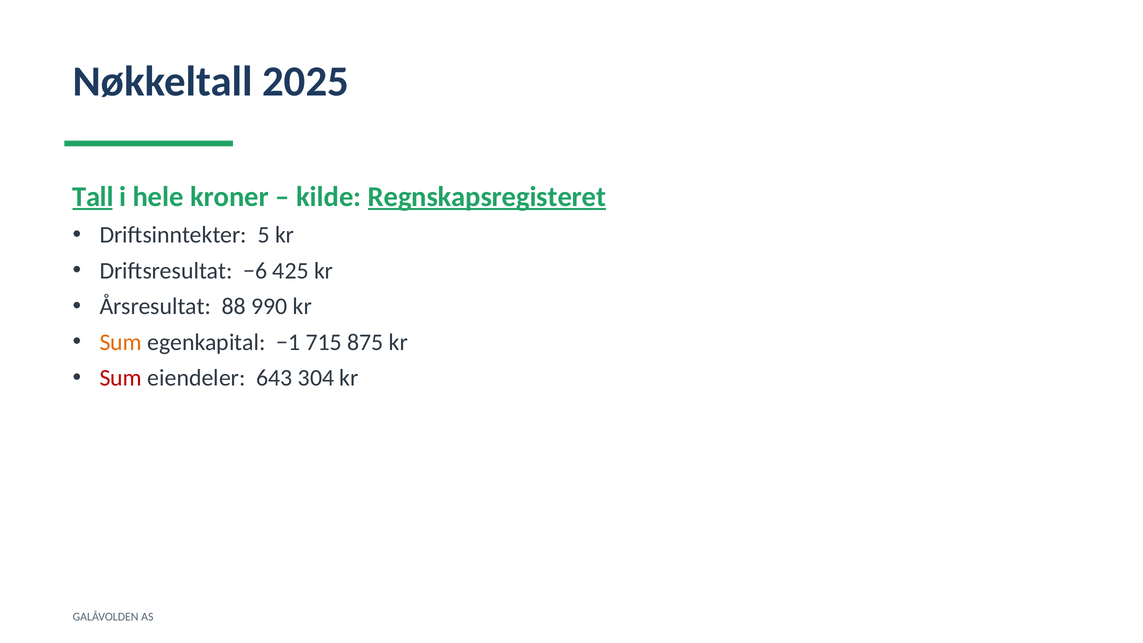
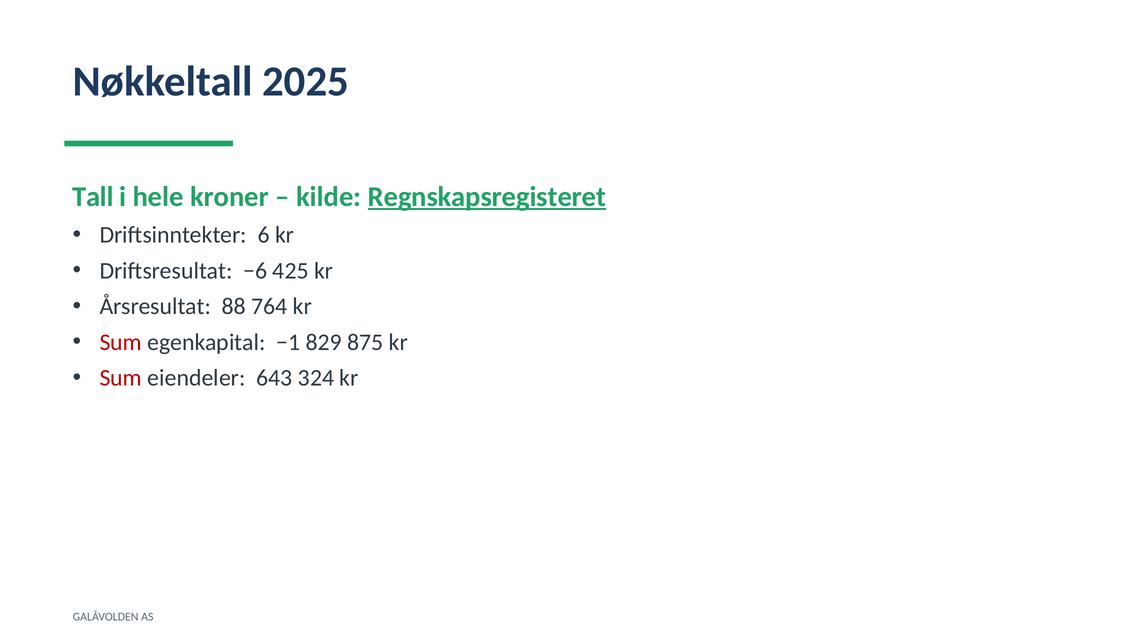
Tall underline: present -> none (93, 197)
5: 5 -> 6 (264, 235)
990: 990 -> 764 (269, 307)
Sum colour: orange -> red (121, 342)
715: 715 -> 829 (324, 342)
304: 304 -> 324 (316, 378)
